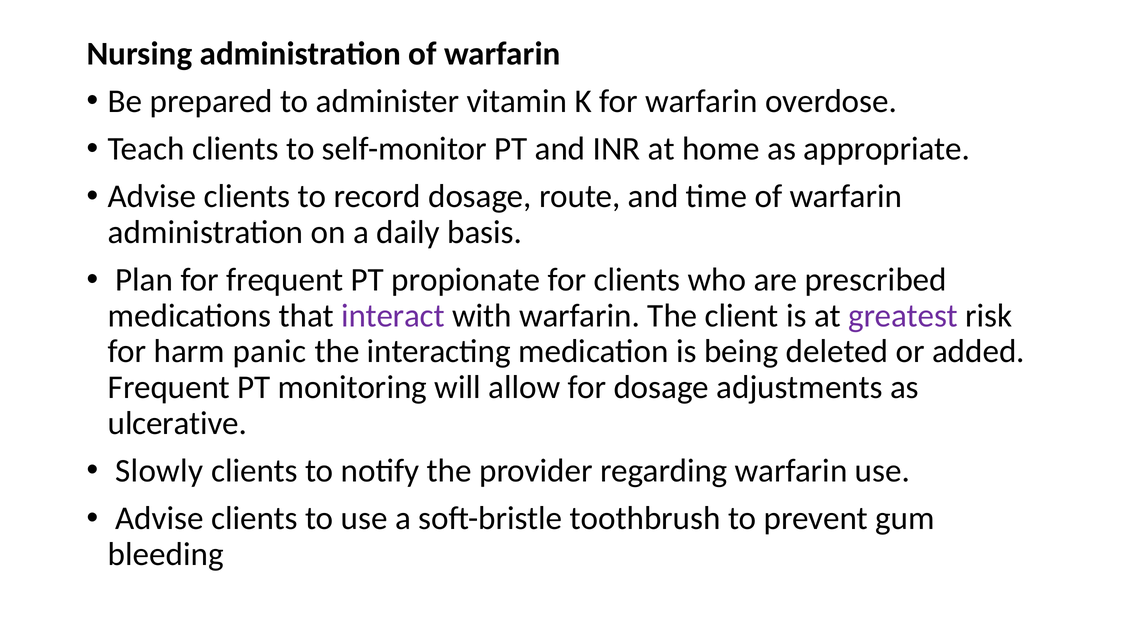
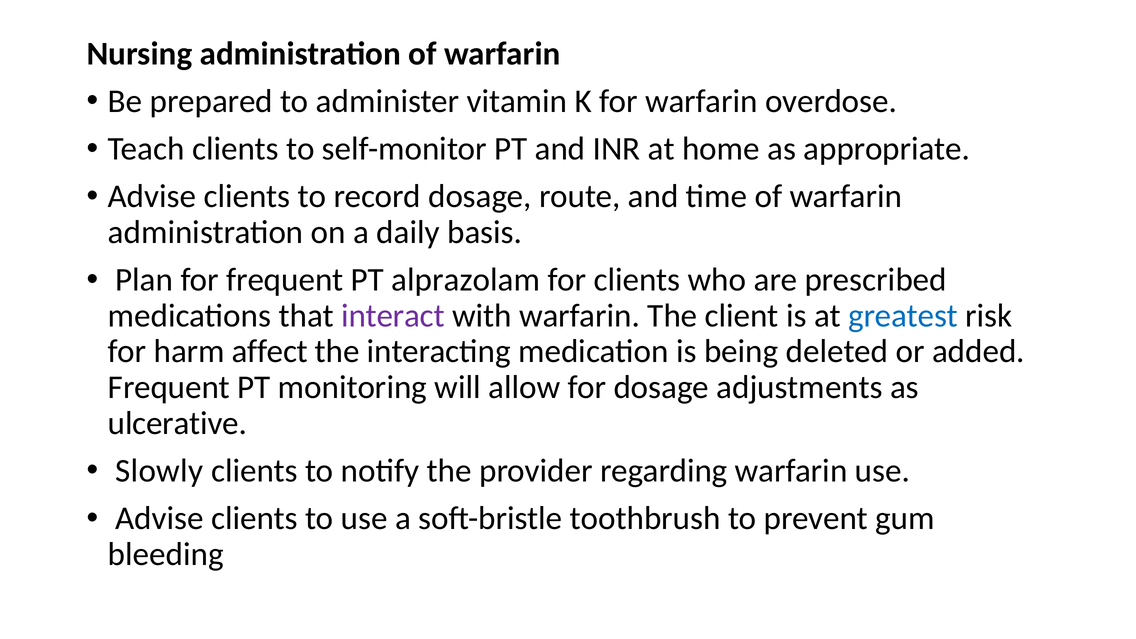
propionate: propionate -> alprazolam (466, 280)
greatest colour: purple -> blue (903, 316)
panic: panic -> affect (270, 352)
